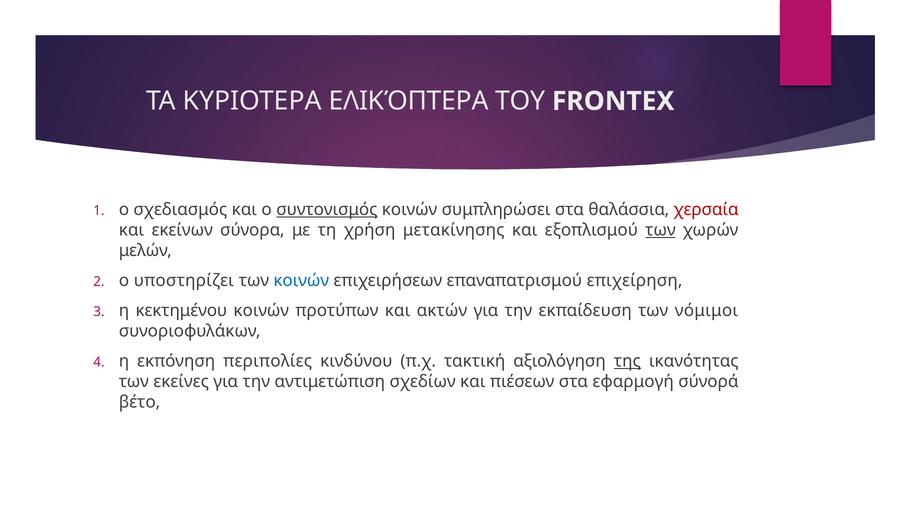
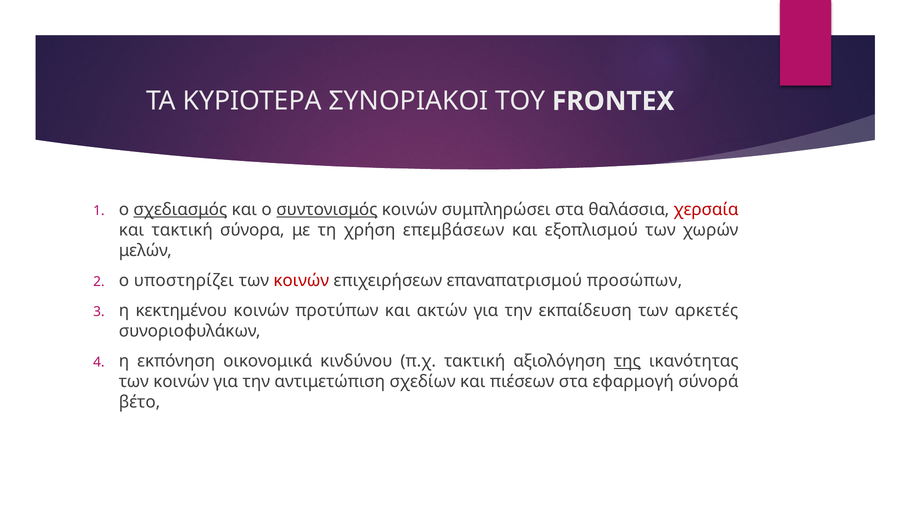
ΕΛΙΚΌΠΤΕΡΑ: ΕΛΙΚΌΠΤΕΡΑ -> ΣΥΝΟΡΙΑΚΟΙ (408, 101)
σχεδιασμός underline: none -> present (180, 209)
και εκείνων: εκείνων -> τακτική (182, 230)
μετακίνησης: μετακίνησης -> επεμβάσεων (454, 230)
των underline: present -> none (660, 230)
κοινών colour: blue -> red (301, 280)
επιχείρηση: επιχείρηση -> προσώπων (635, 280)
νόμιμοι: νόμιμοι -> αρκετές (706, 310)
περιπολίες: περιπολίες -> οικονομικά (268, 361)
εκείνες: εκείνες -> κοινών (181, 381)
